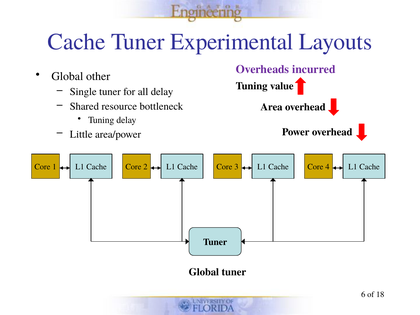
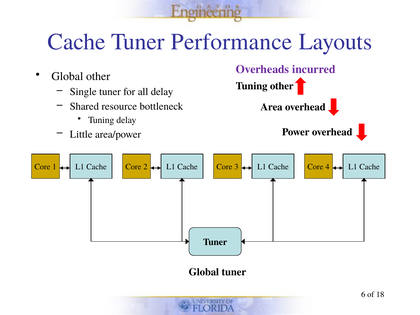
Experimental: Experimental -> Performance (232, 42)
Tuning value: value -> other (282, 86)
